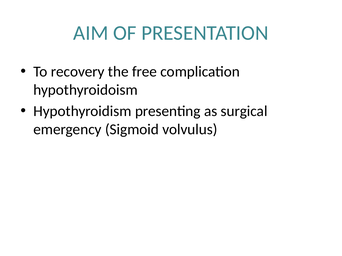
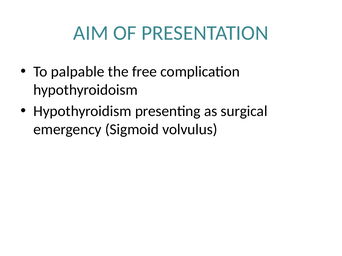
recovery: recovery -> palpable (78, 72)
